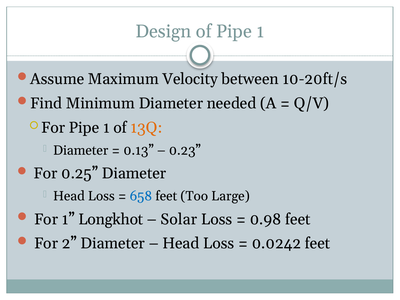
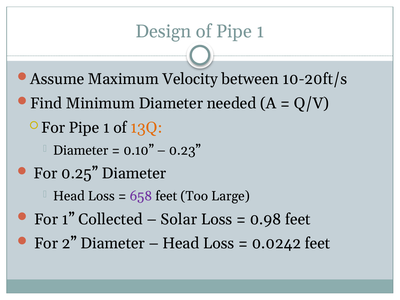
0.13: 0.13 -> 0.10 (139, 150)
658 colour: blue -> purple (141, 196)
Longkhot: Longkhot -> Collected (111, 219)
